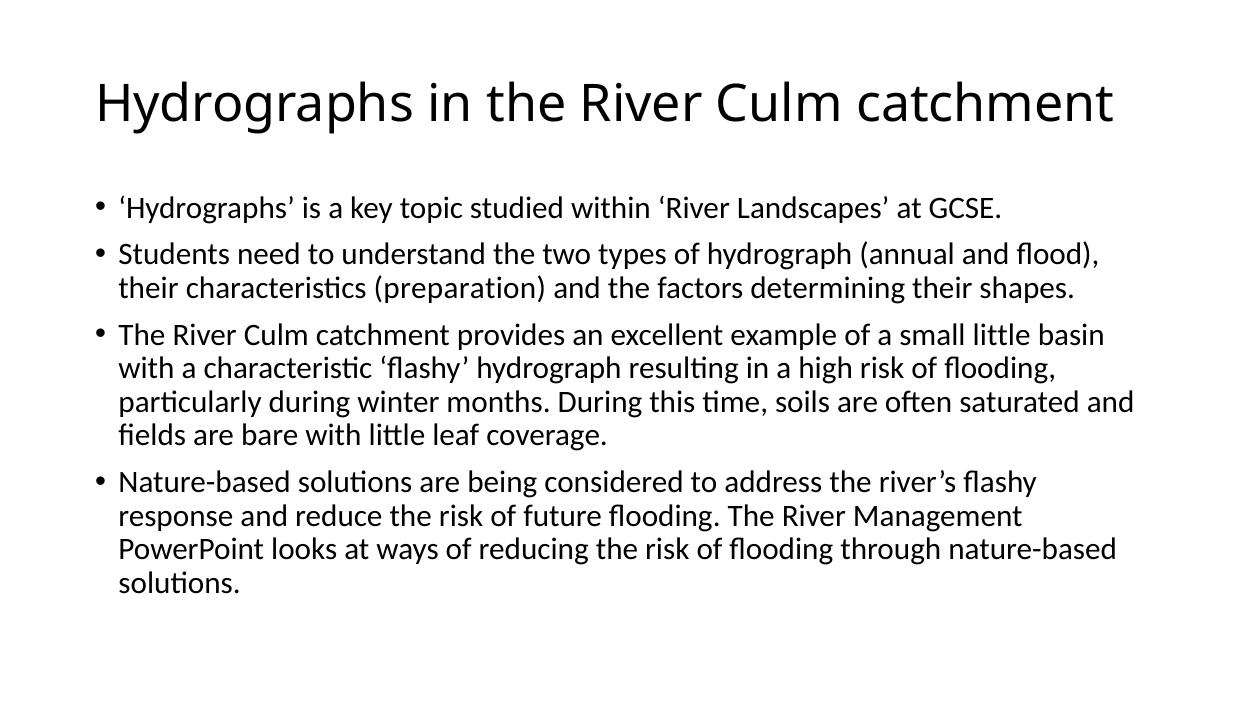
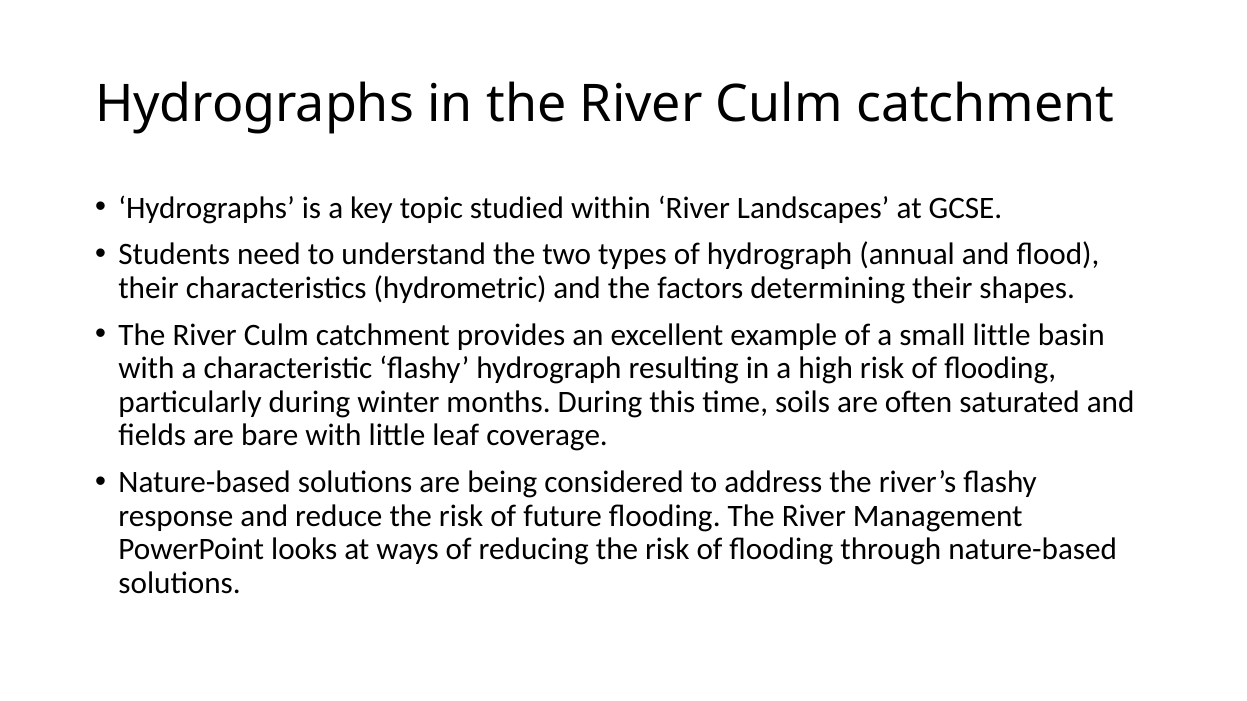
preparation: preparation -> hydrometric (460, 288)
